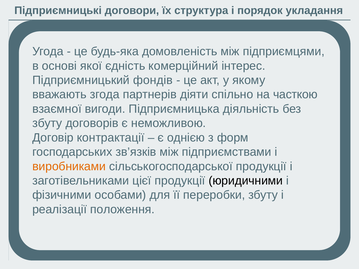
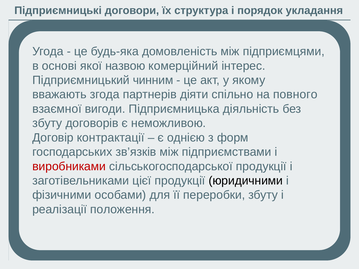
єдність: єдність -> назвою (125, 66)
фондів: фондів -> чинним (153, 80)
часткою: часткою -> повного (295, 95)
виробниками colour: orange -> red (69, 167)
